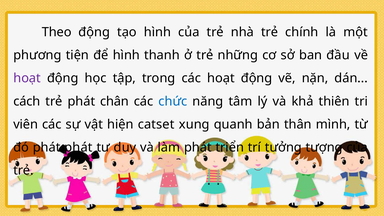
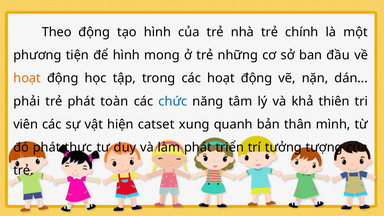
thanh: thanh -> mong (162, 55)
hoạt colour: purple -> orange (27, 78)
cách: cách -> phải (27, 101)
chân: chân -> toàn (114, 101)
phát phát: phát -> thực (78, 147)
